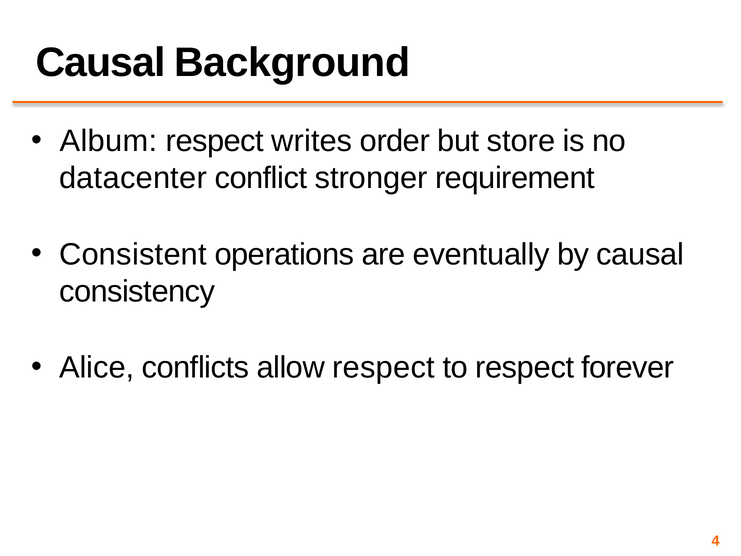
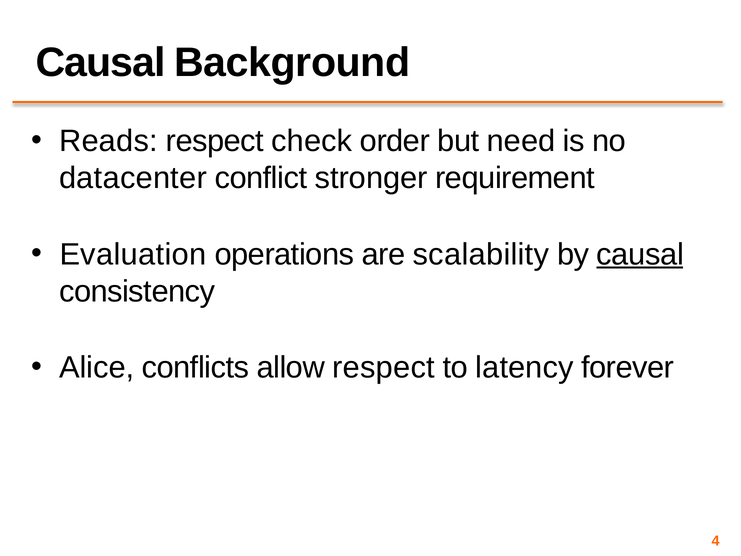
Album: Album -> Reads (109, 141)
writes: writes -> check (312, 141)
store: store -> need (521, 141)
Consistent: Consistent -> Evaluation (133, 254)
eventually: eventually -> scalability (481, 254)
causal underline: none -> present (640, 254)
to respect: respect -> latency (525, 367)
